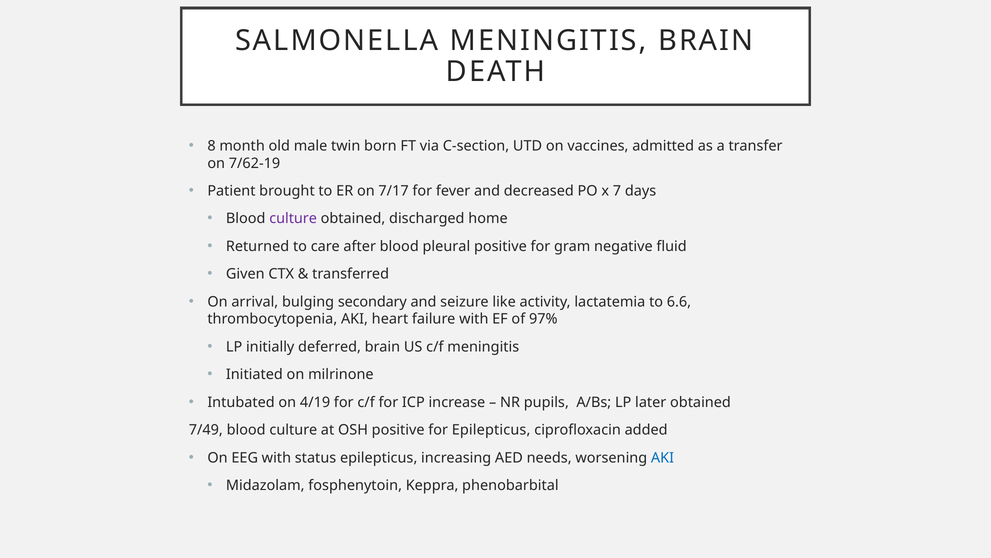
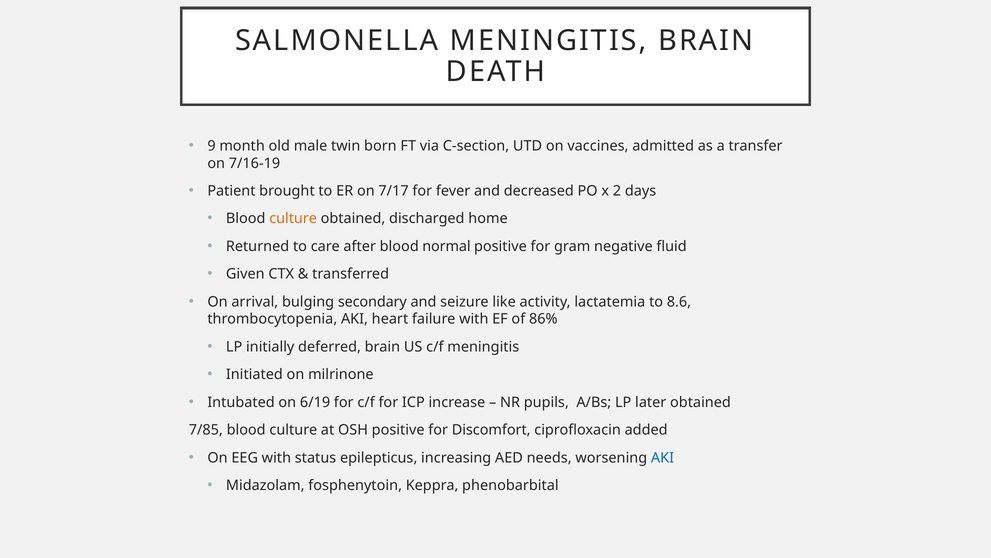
8: 8 -> 9 (212, 146)
7/62-19: 7/62-19 -> 7/16-19 (255, 163)
7: 7 -> 2 (617, 191)
culture colour: purple -> orange (293, 218)
pleural: pleural -> normal (446, 246)
6.6: 6.6 -> 8.6 (679, 302)
97%: 97% -> 86% (543, 319)
4/19: 4/19 -> 6/19 (315, 402)
7/49: 7/49 -> 7/85 (206, 430)
for Epilepticus: Epilepticus -> Discomfort (491, 430)
